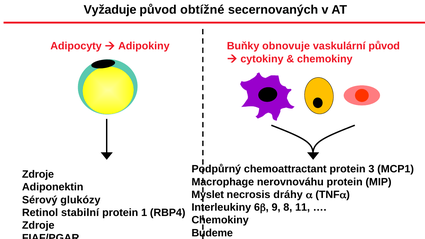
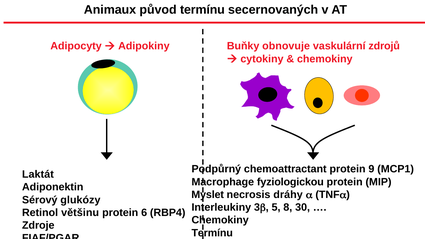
Vyžaduje: Vyžaduje -> Animaux (110, 10)
původ obtížné: obtížné -> termínu (202, 10)
vaskulární původ: původ -> zdrojů (384, 46)
3: 3 -> 9 (371, 169)
Zdroje: Zdroje -> Laktát (38, 174)
nerovnováhu: nerovnováhu -> fyziologickou (290, 182)
6: 6 -> 3 (257, 207)
9: 9 -> 5 (276, 207)
11: 11 -> 30 (303, 207)
stabilní: stabilní -> většinu (80, 213)
1: 1 -> 6 (144, 213)
Budeme: Budeme -> Termínu (212, 233)
